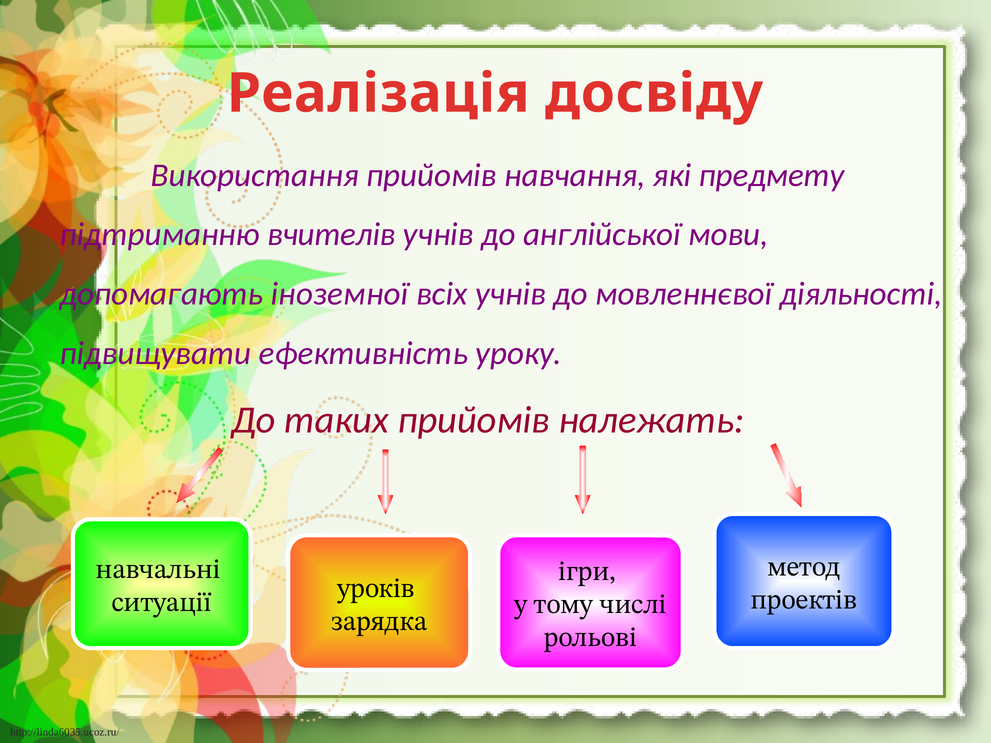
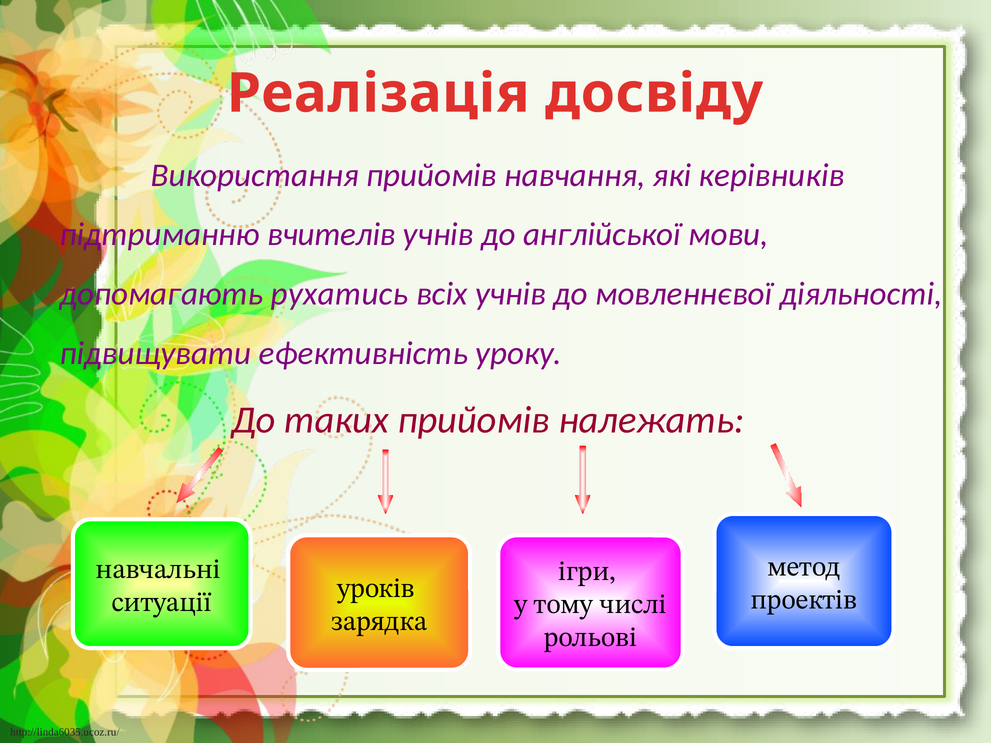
предмету: предмету -> керівників (772, 175)
іноземної: іноземної -> рухатись (340, 294)
